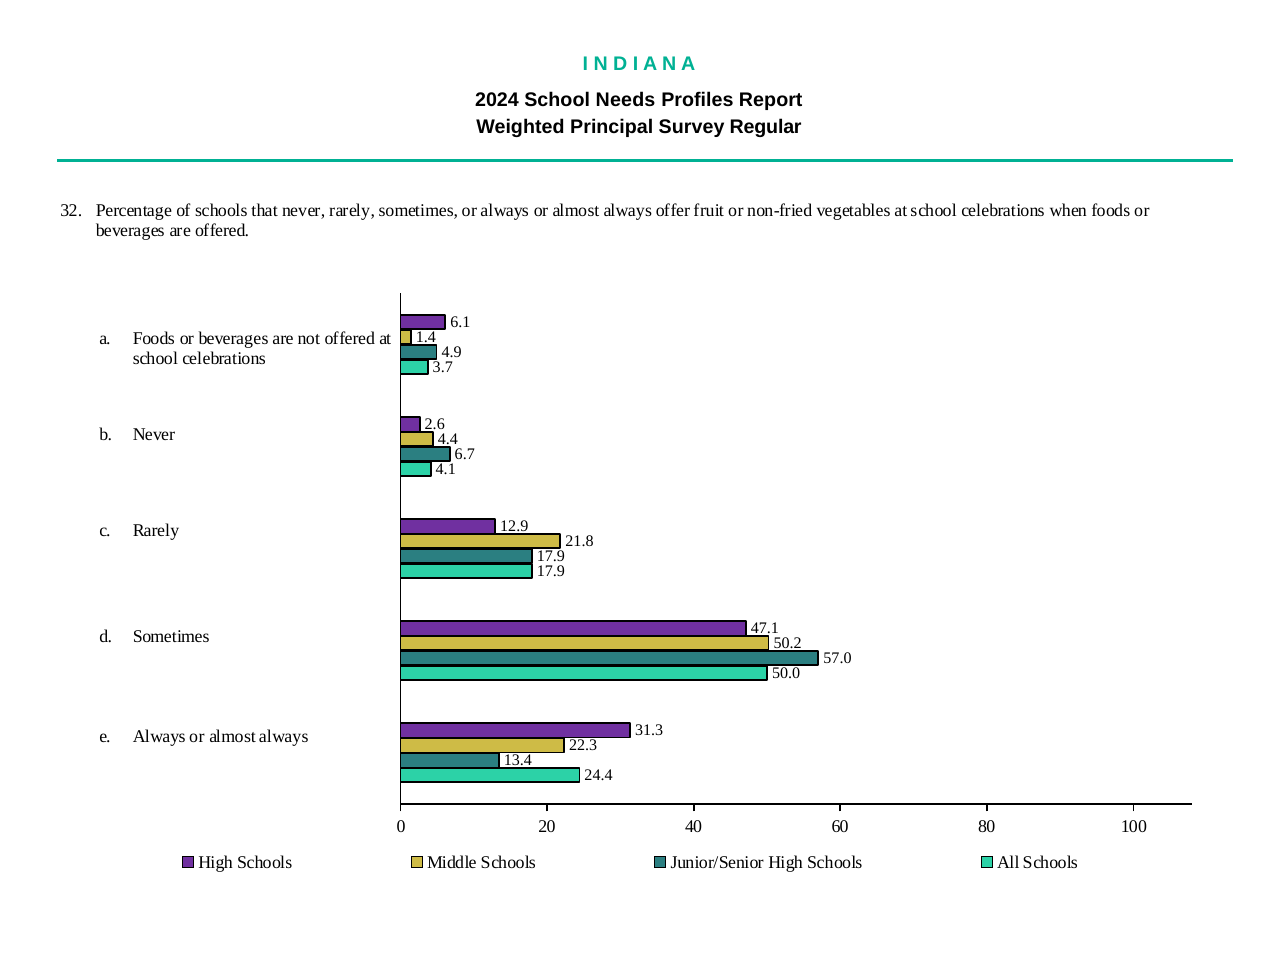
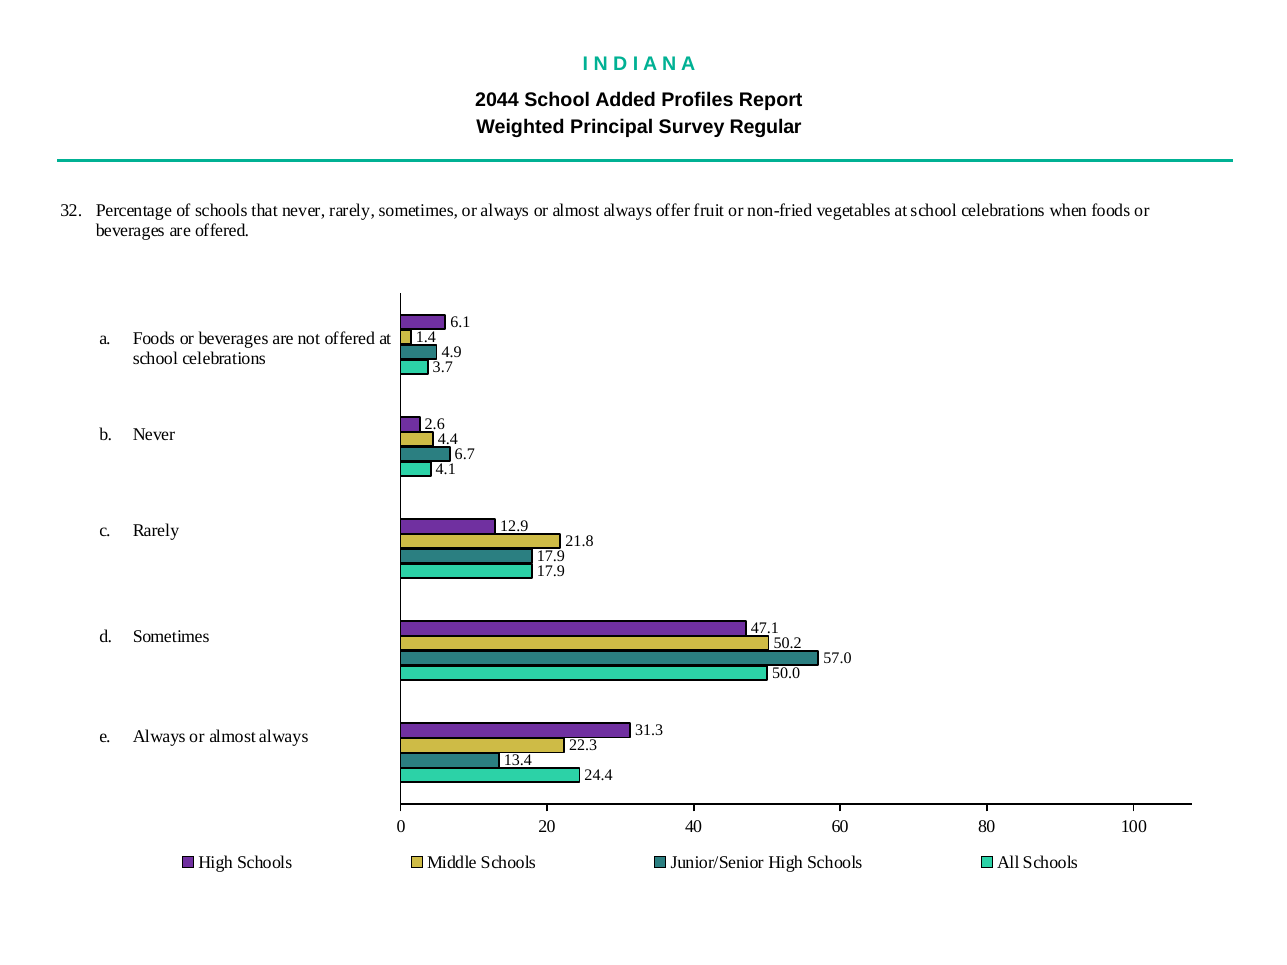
2024: 2024 -> 2044 (497, 100)
Needs: Needs -> Added (626, 100)
